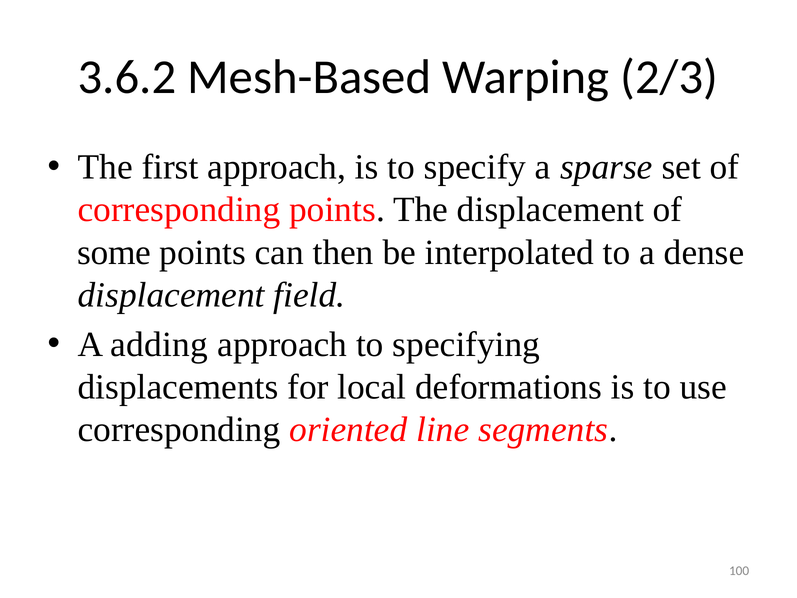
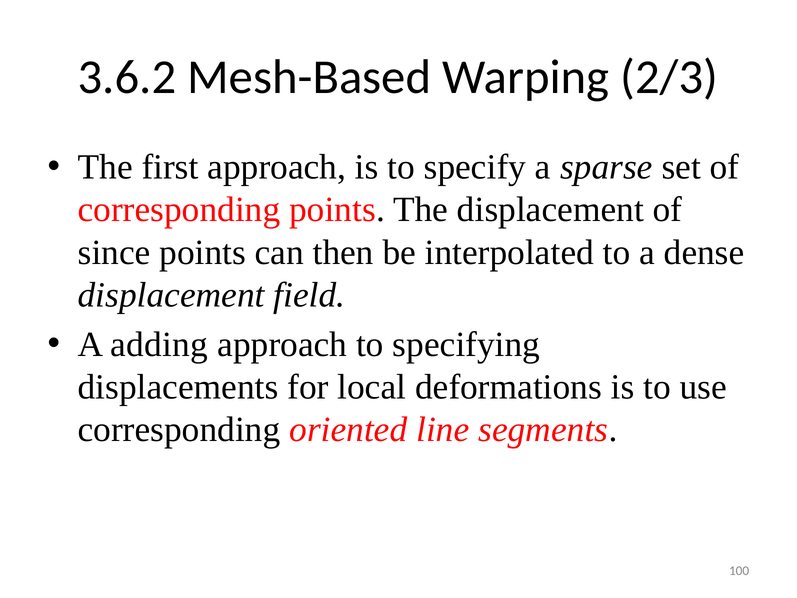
some: some -> since (114, 252)
